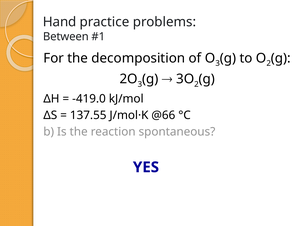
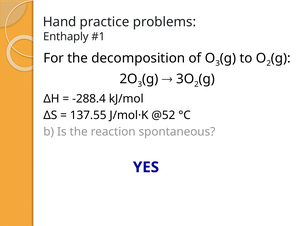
Between: Between -> Enthaply (66, 37)
-419.0: -419.0 -> -288.4 (89, 99)
@66: @66 -> @52 (163, 115)
